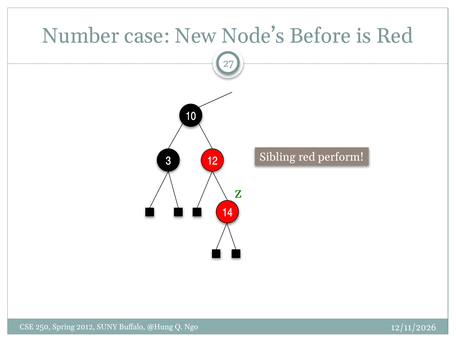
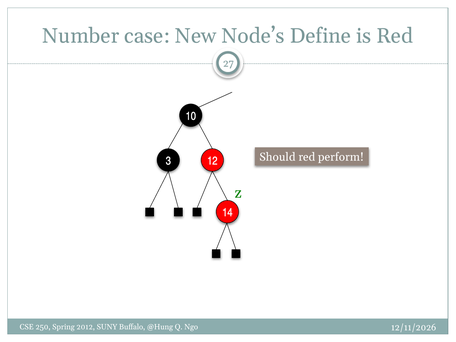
Before: Before -> Define (320, 36)
Sibling: Sibling -> Should (277, 157)
